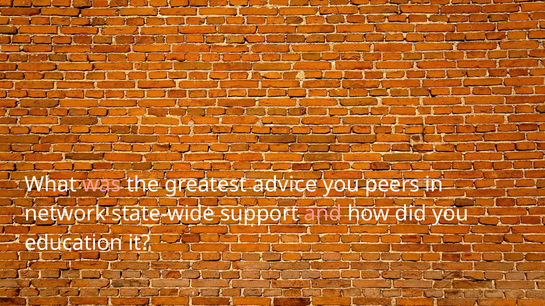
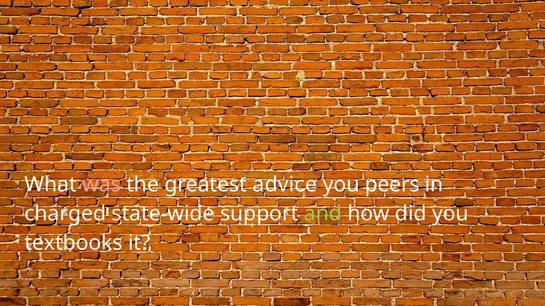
network: network -> charged (65, 214)
and colour: pink -> light green (323, 214)
education: education -> textbooks (74, 243)
